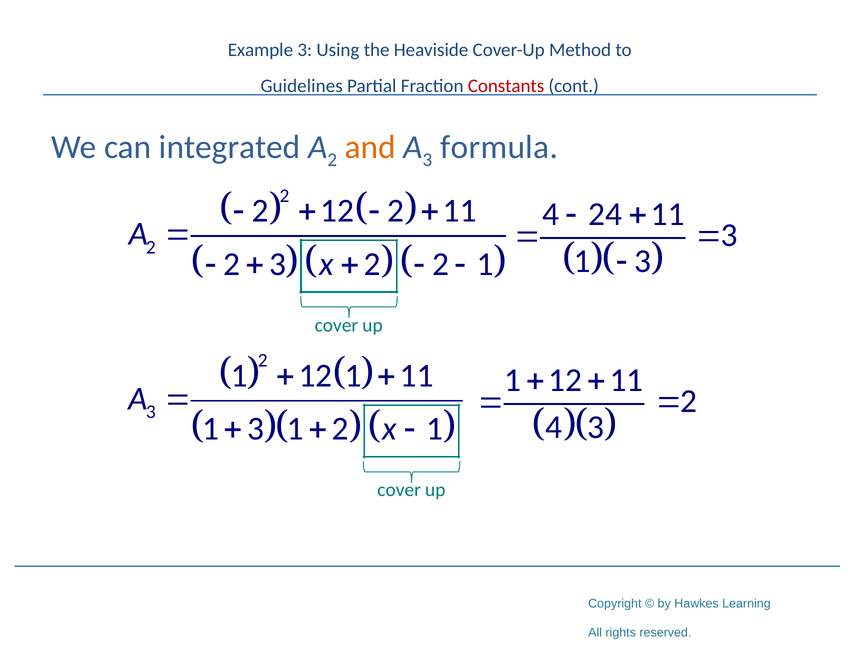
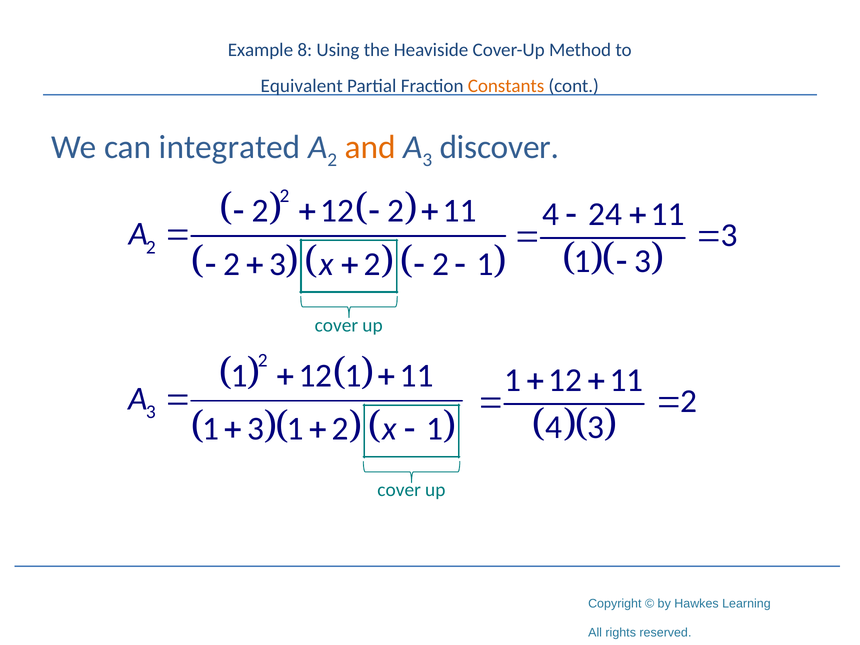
Example 3: 3 -> 8 (305, 50)
Guidelines: Guidelines -> Equivalent (302, 86)
Constants colour: red -> orange (506, 86)
formula: formula -> discover (499, 147)
